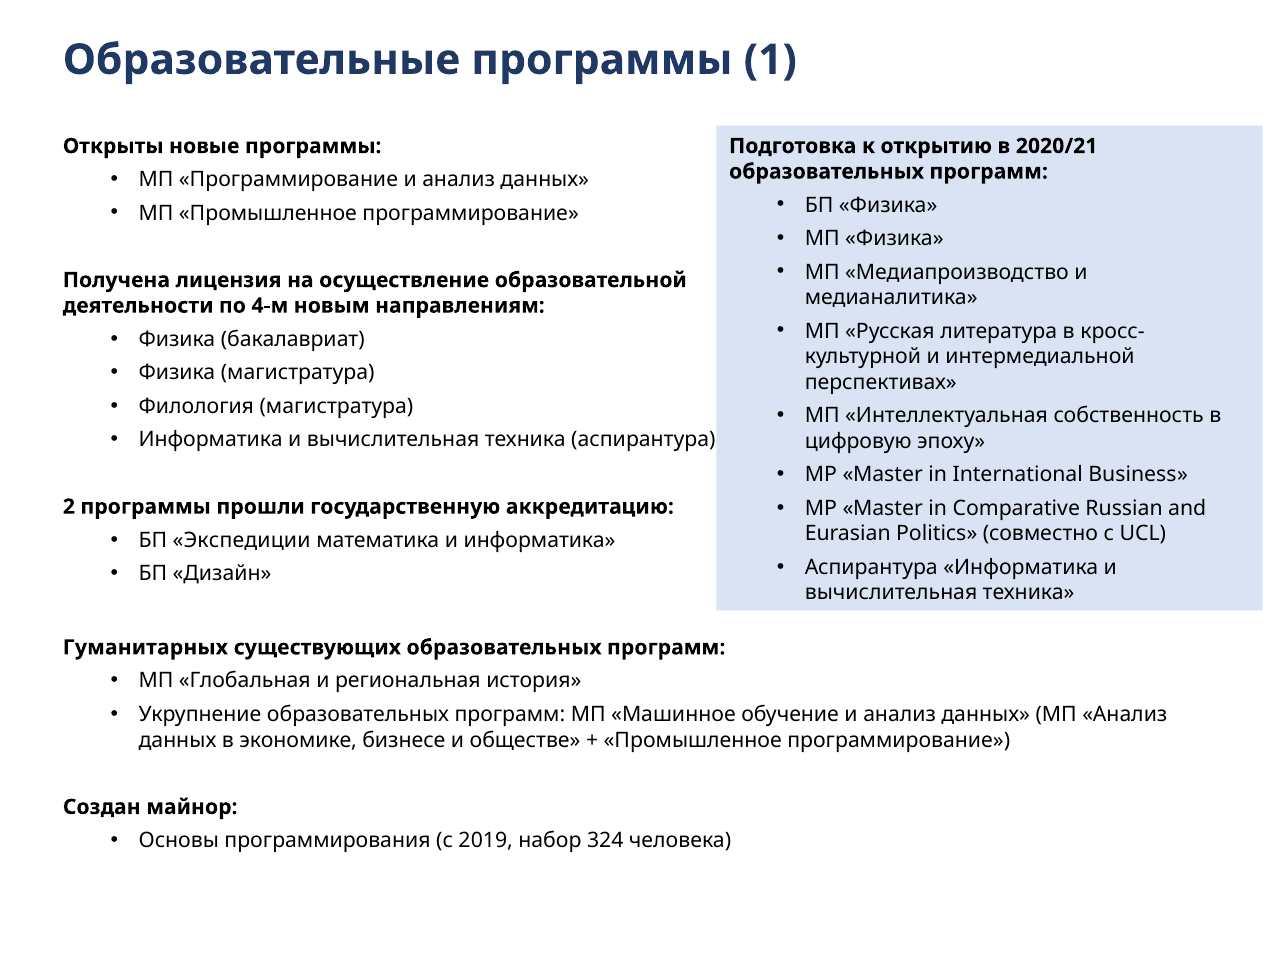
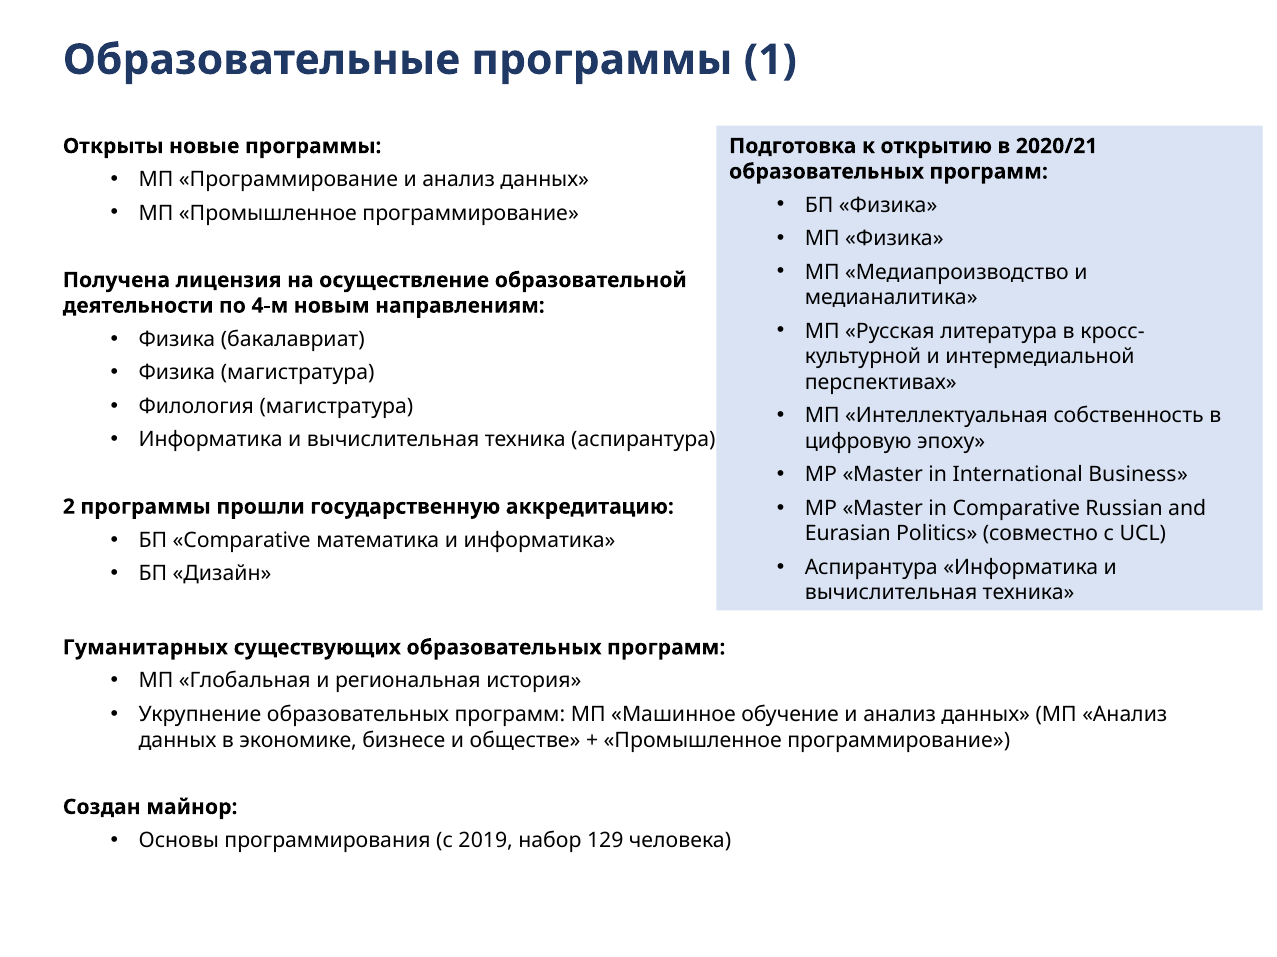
БП Экспедиции: Экспедиции -> Comparative (242, 541)
324: 324 -> 129 (605, 841)
